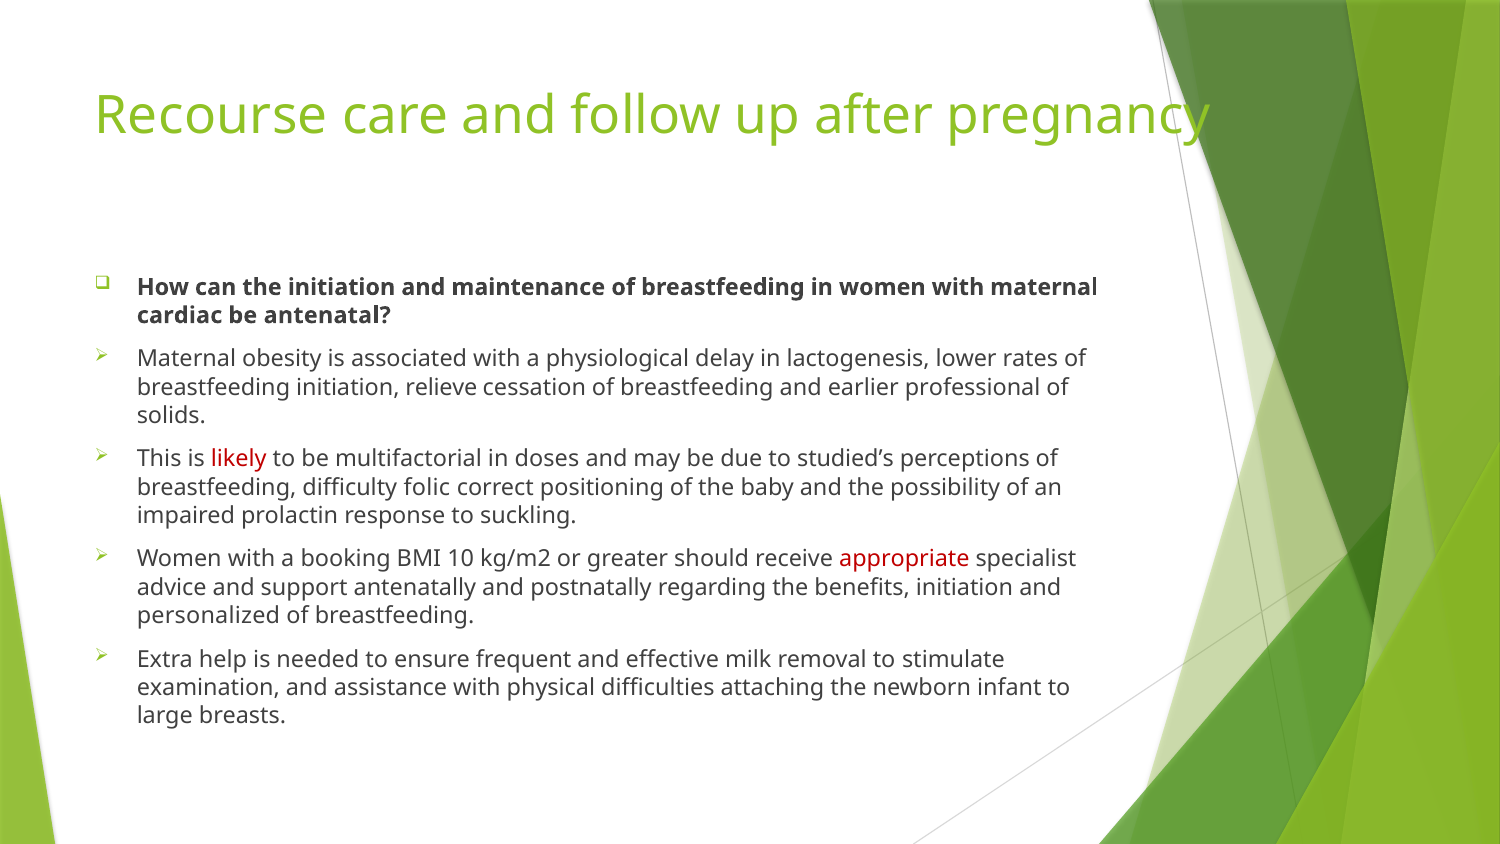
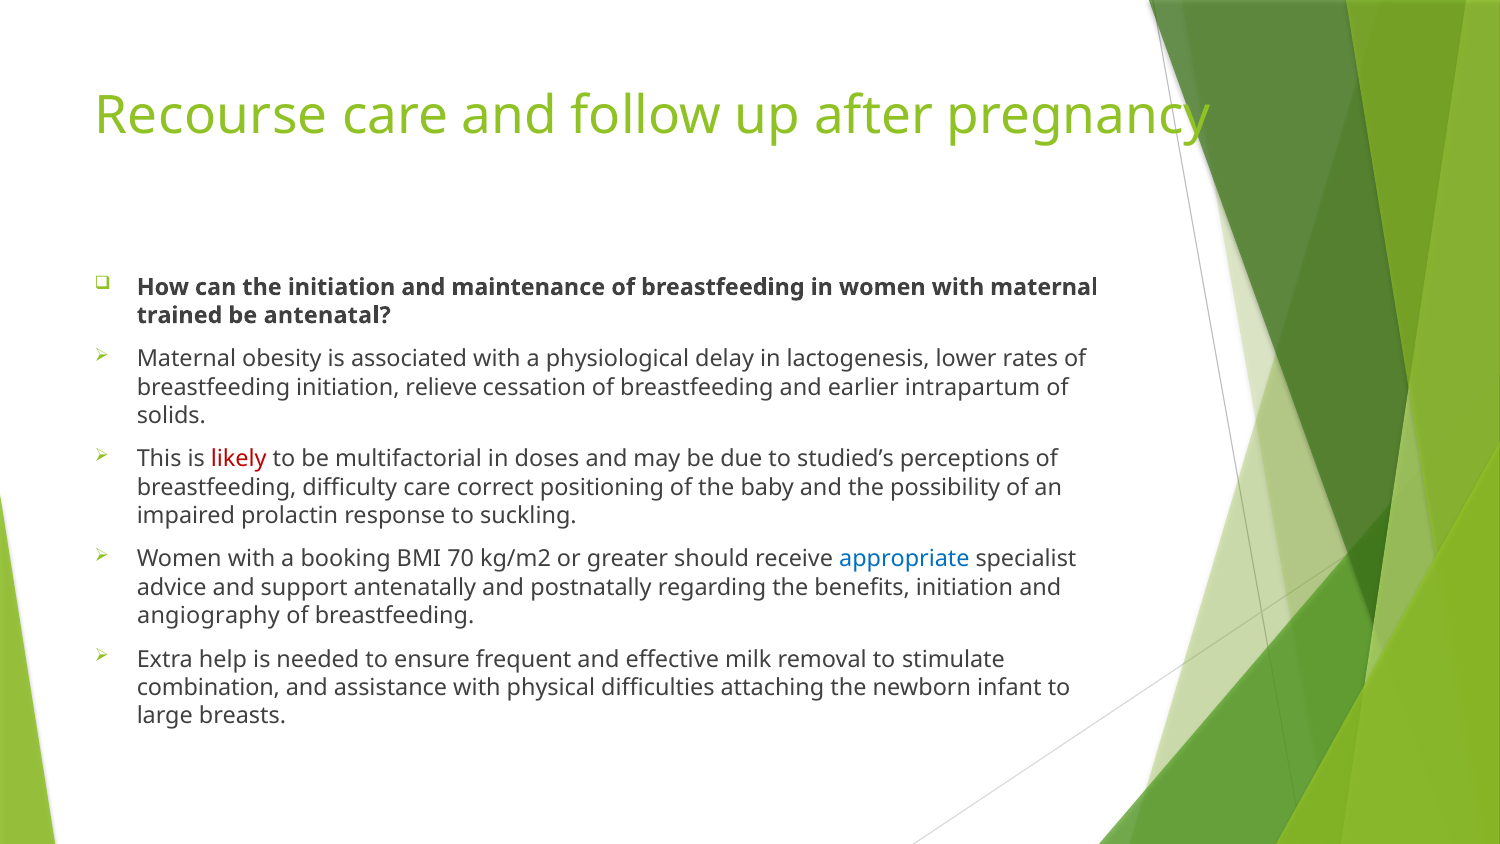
cardiac: cardiac -> trained (180, 315)
professional: professional -> intrapartum (973, 387)
difficulty folic: folic -> care (427, 487)
10: 10 -> 70 (461, 559)
appropriate colour: red -> blue (904, 559)
personalized: personalized -> angiography (208, 615)
examination: examination -> combination (208, 687)
